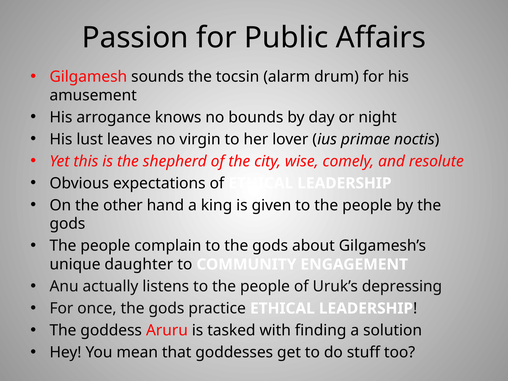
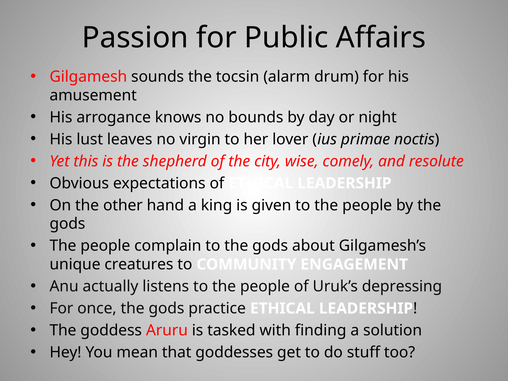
daughter: daughter -> creatures (139, 264)
